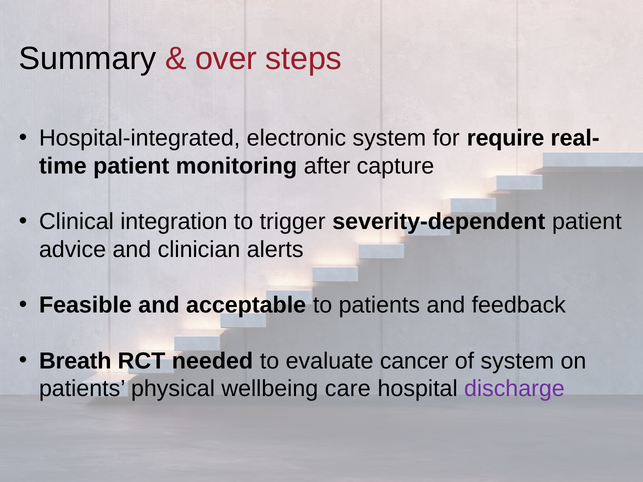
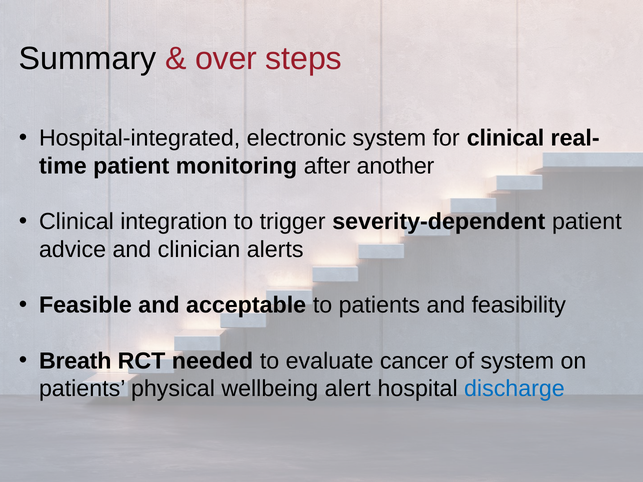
for require: require -> clinical (506, 138)
capture: capture -> another (396, 166)
feedback: feedback -> feasibility (519, 305)
care: care -> alert (348, 389)
discharge colour: purple -> blue (514, 389)
